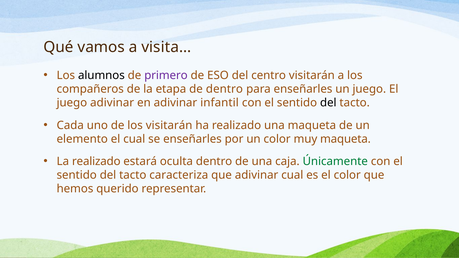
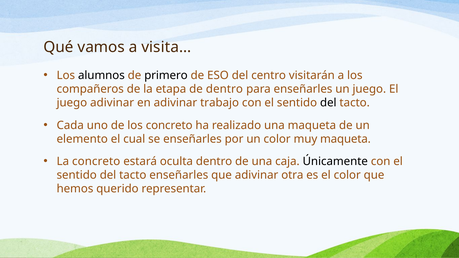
primero colour: purple -> black (166, 75)
infantil: infantil -> trabajo (220, 103)
los visitarán: visitarán -> concreto (169, 125)
La realizado: realizado -> concreto (96, 161)
Únicamente colour: green -> black (335, 161)
tacto caracteriza: caracteriza -> enseñarles (179, 175)
adivinar cual: cual -> otra (292, 175)
